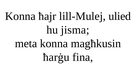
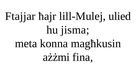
Konna: Konna -> Ftajjar (20, 16)
ħarġu: ħarġu -> ażżmi (56, 57)
